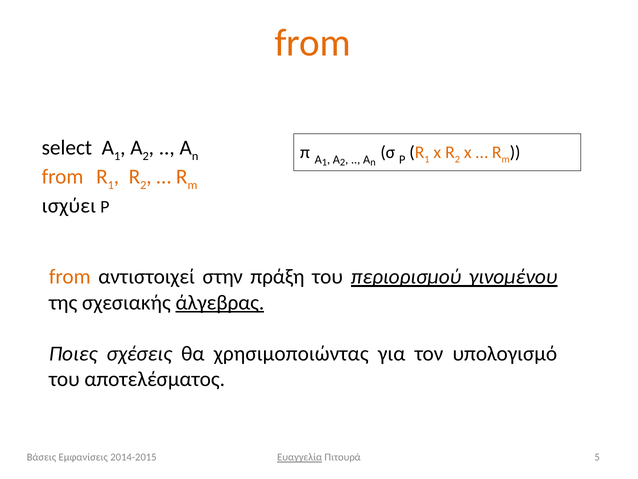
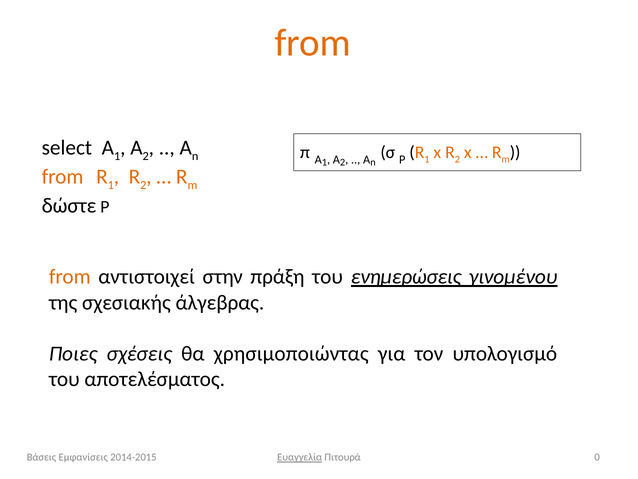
ισχύει: ισχύει -> δώστε (69, 206)
περιορισμού: περιορισμού -> ενημερώσεις (406, 277)
άλγεβρας underline: present -> none (220, 302)
5: 5 -> 0 (597, 457)
